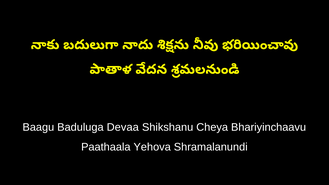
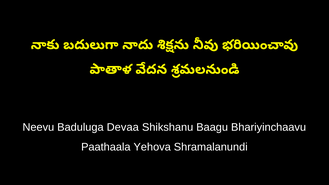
Baagu: Baagu -> Neevu (38, 127)
Cheya: Cheya -> Baagu (212, 127)
